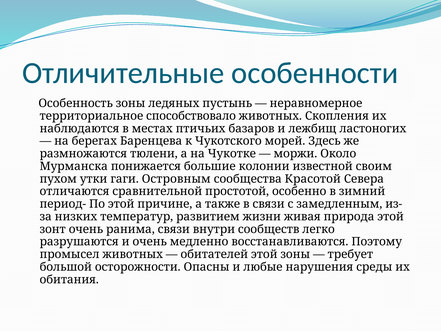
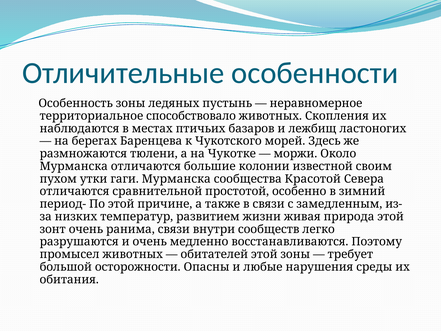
Мурманска понижается: понижается -> отличаются (146, 166)
гаги Островным: Островным -> Мурманска (176, 179)
